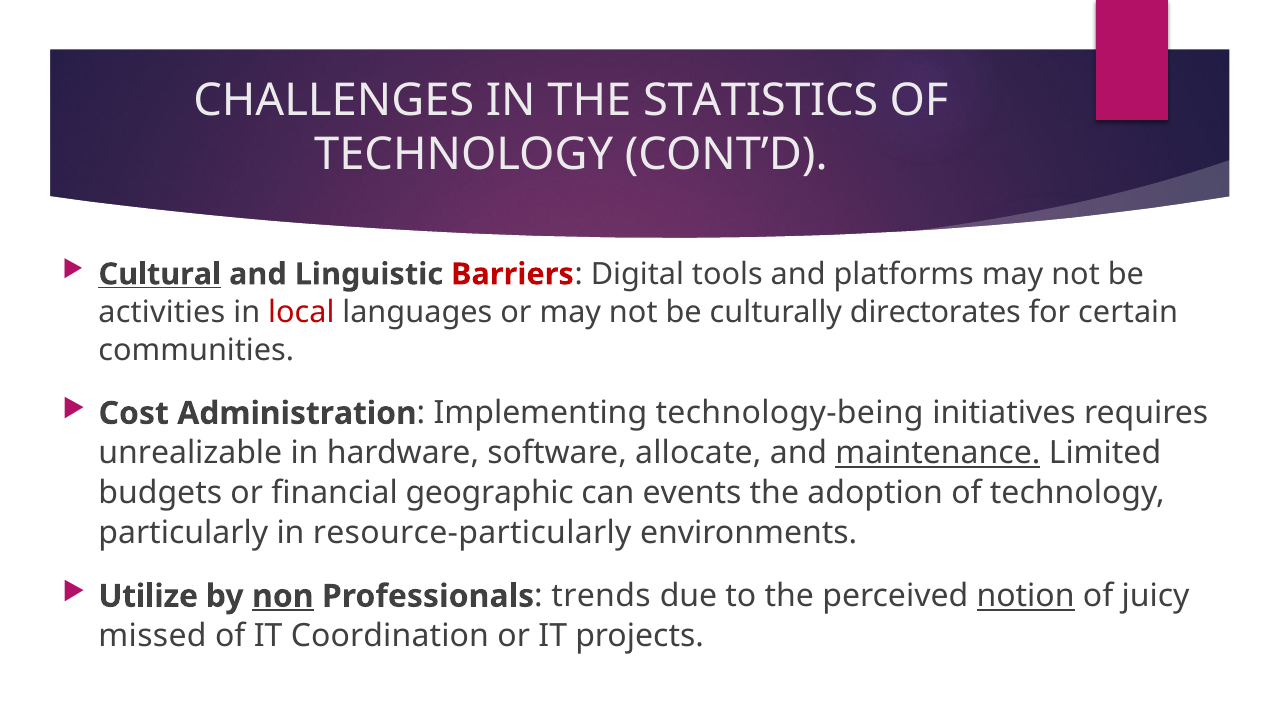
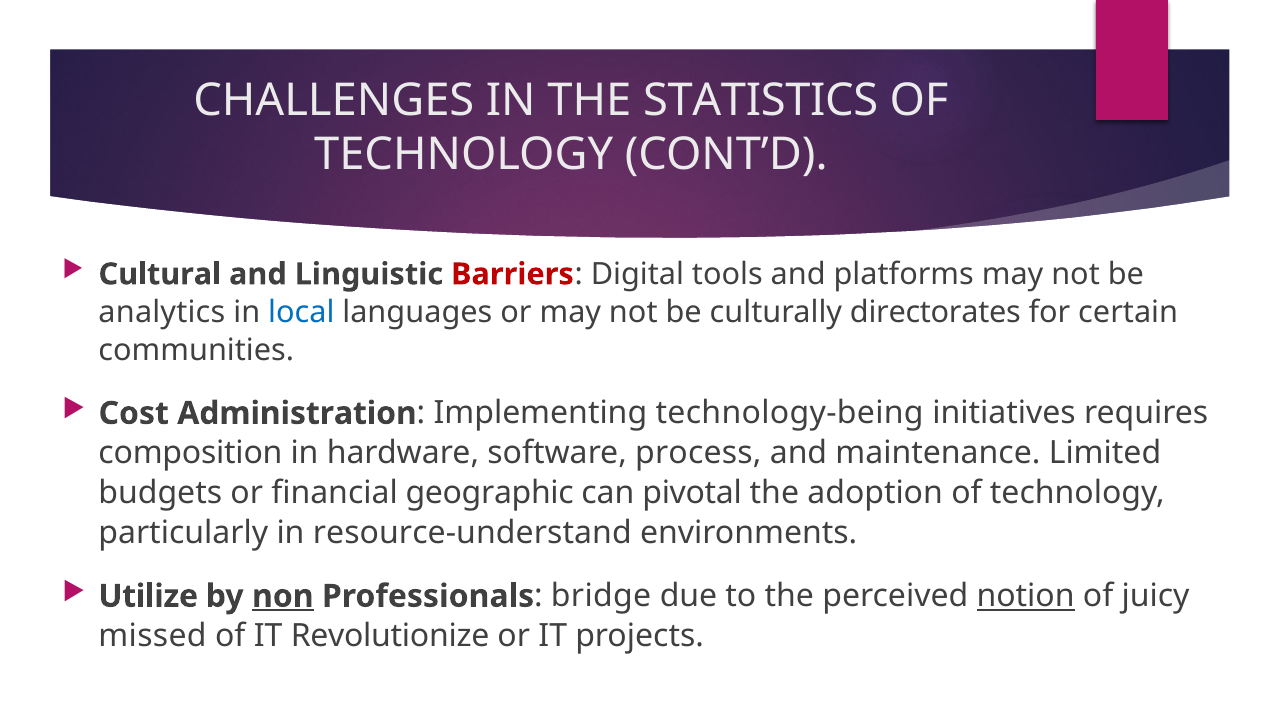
Cultural underline: present -> none (160, 274)
activities: activities -> analytics (162, 312)
local colour: red -> blue (301, 312)
unrealizable: unrealizable -> composition (190, 453)
allocate: allocate -> process (698, 453)
maintenance underline: present -> none (938, 453)
events: events -> pivotal (692, 493)
resource-particularly: resource-particularly -> resource-understand (472, 533)
trends: trends -> bridge (601, 596)
Coordination: Coordination -> Revolutionize (390, 636)
